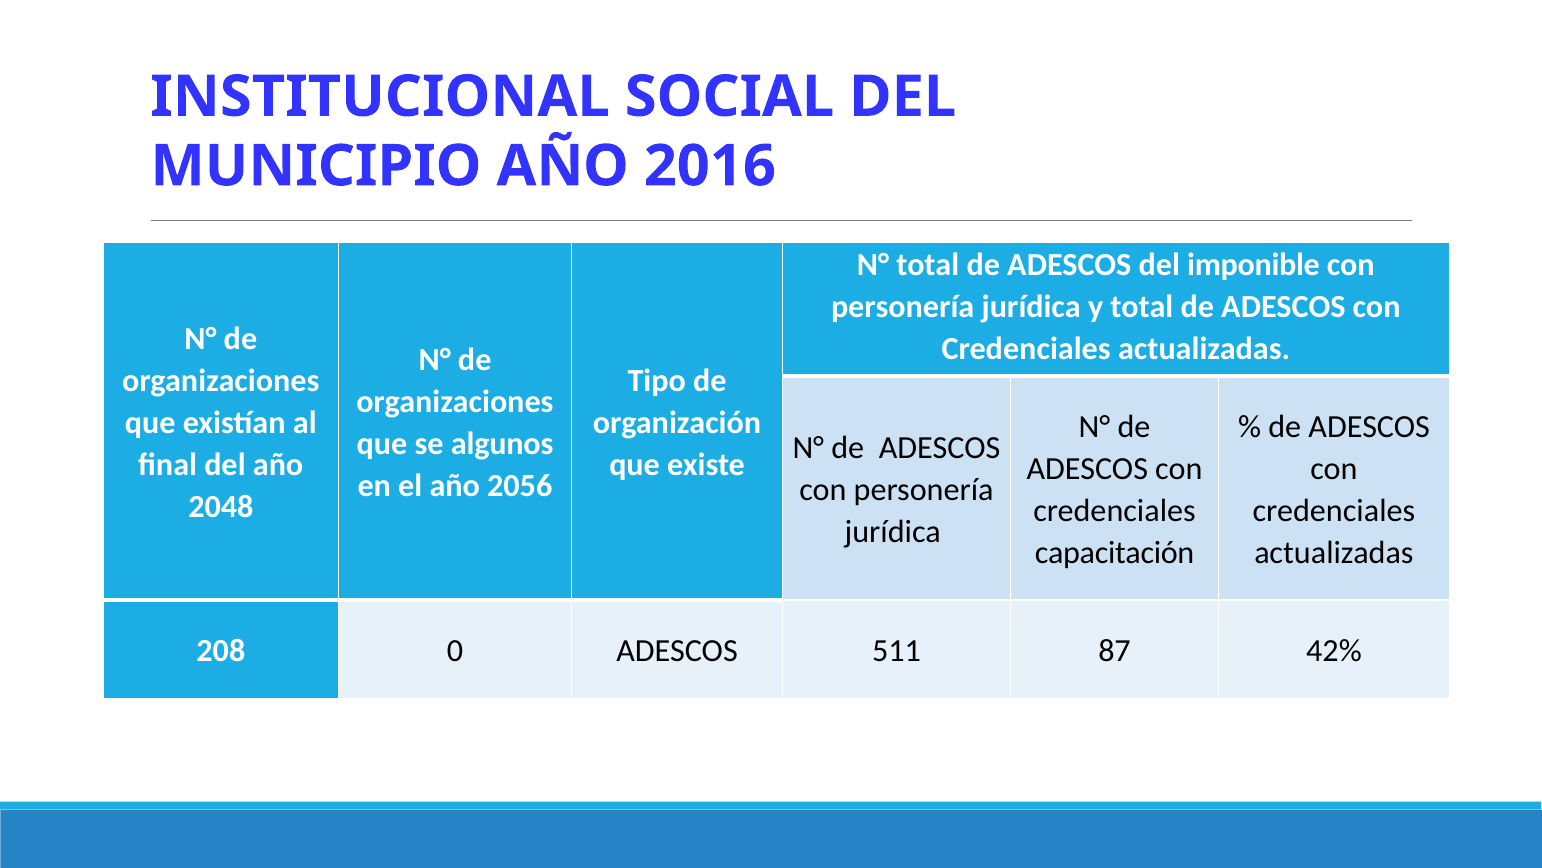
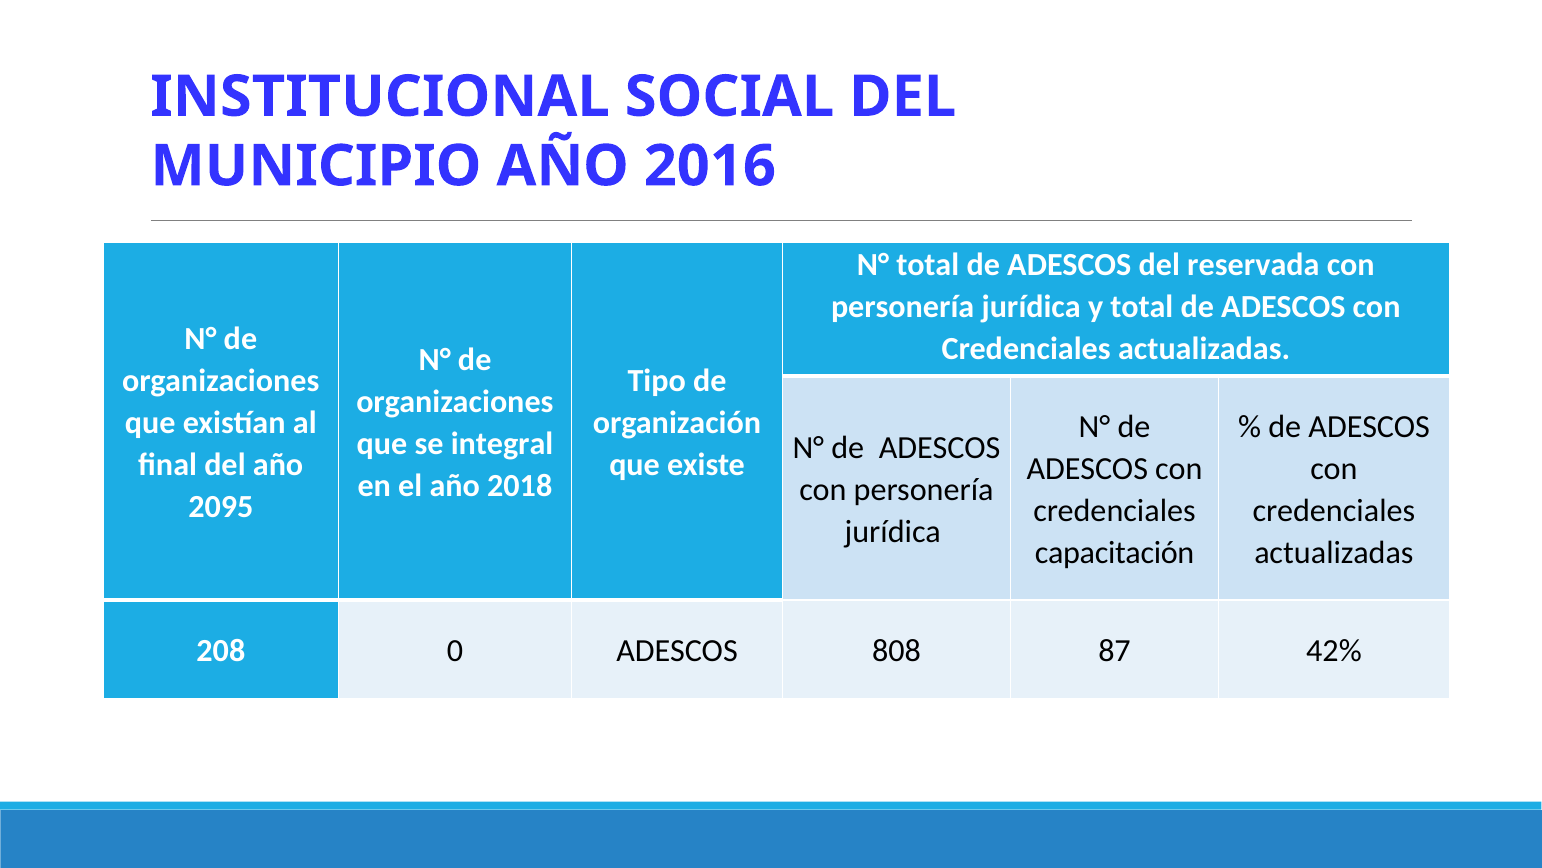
imponible: imponible -> reservada (1253, 265)
algunos: algunos -> integral (502, 443)
2056: 2056 -> 2018 (520, 486)
2048: 2048 -> 2095 (221, 507)
511: 511 -> 808 (897, 650)
